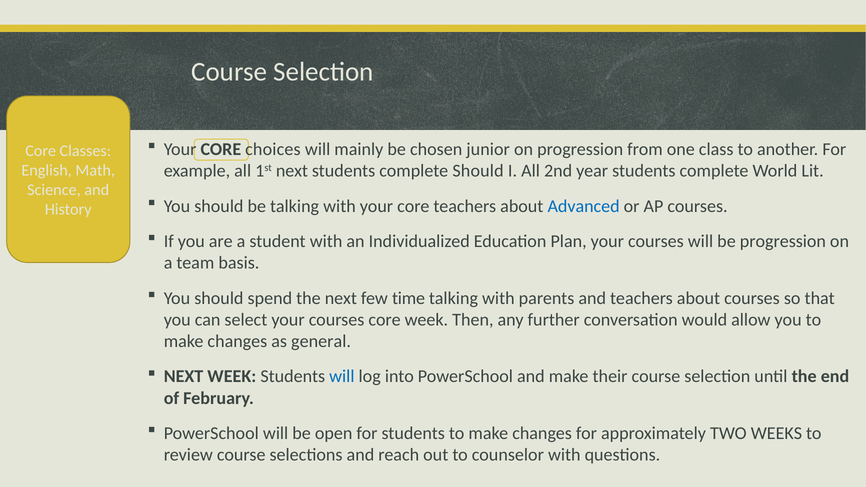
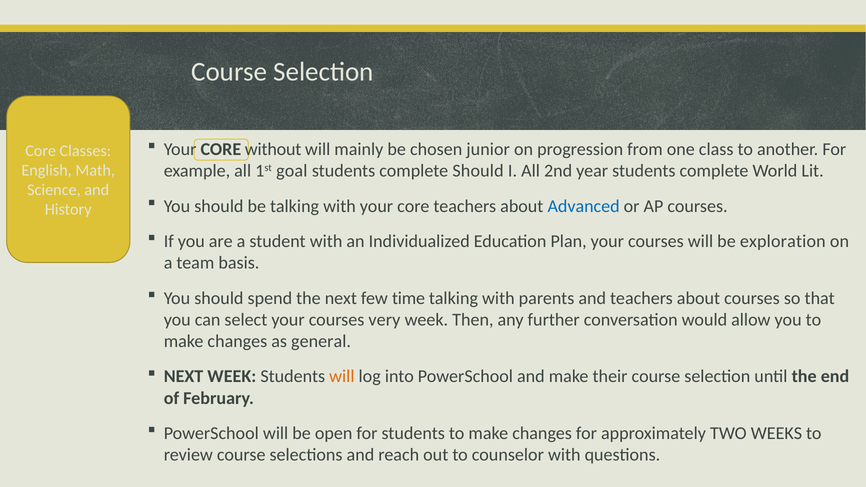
choices: choices -> without (273, 149)
1st next: next -> goal (292, 171)
be progression: progression -> exploration (783, 241)
courses core: core -> very (384, 320)
will colour: blue -> orange (342, 377)
